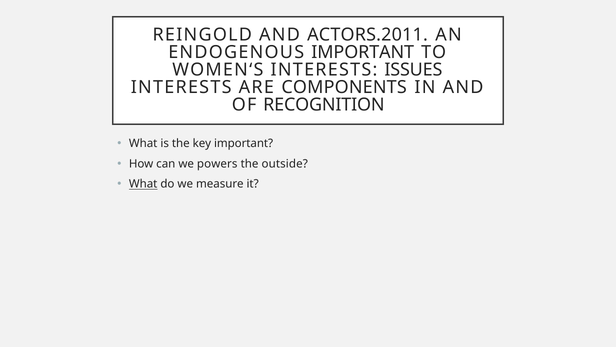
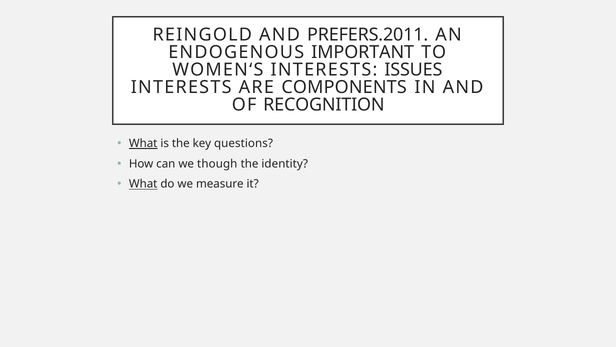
ACTORS.2011: ACTORS.2011 -> PREFERS.2011 (368, 35)
What underline: none -> present (143, 143)
key important: important -> questions (243, 143)
powers: powers -> though (217, 164)
outside: outside -> identity (285, 164)
